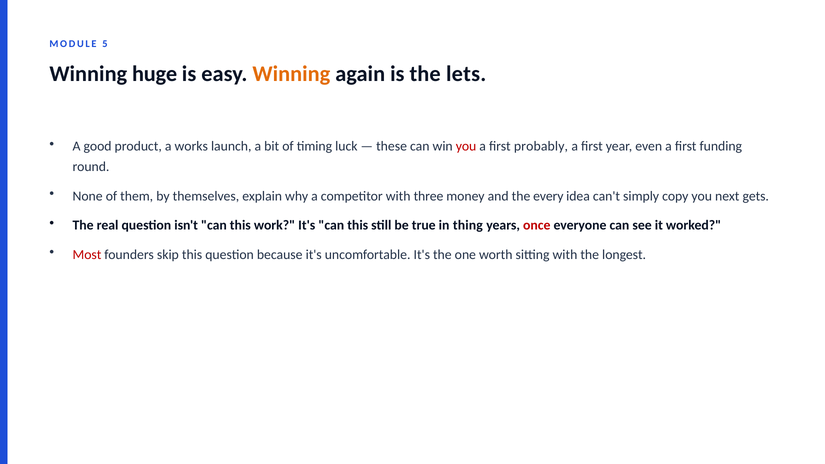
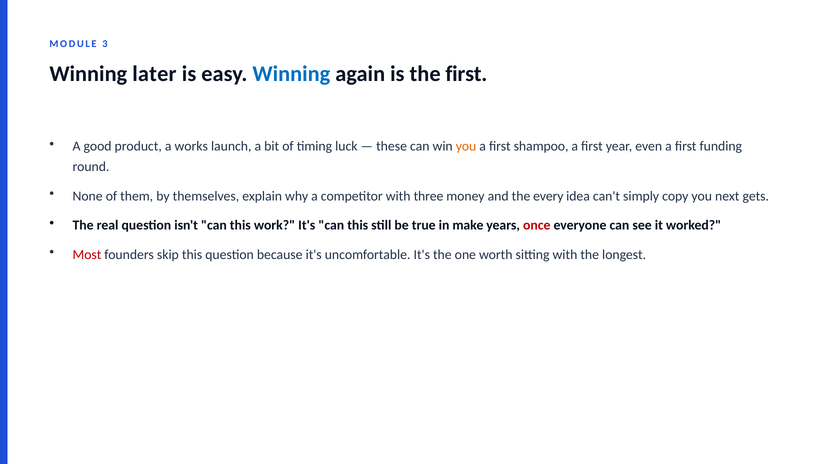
5: 5 -> 3 (105, 44)
huge: huge -> later (154, 74)
Winning colour: orange -> blue (291, 74)
the lets: lets -> first (466, 74)
you colour: red -> orange (466, 146)
probably: probably -> shampoo (541, 146)
thing: thing -> make (468, 225)
